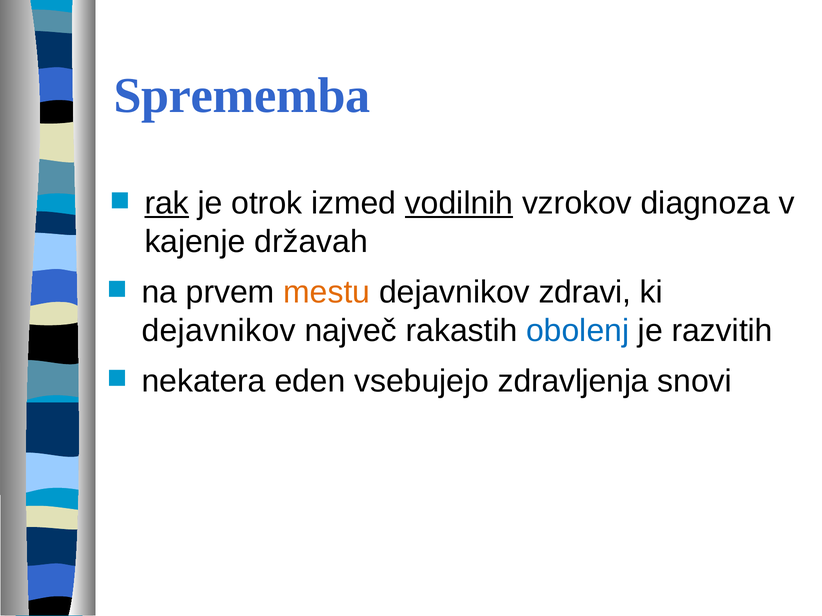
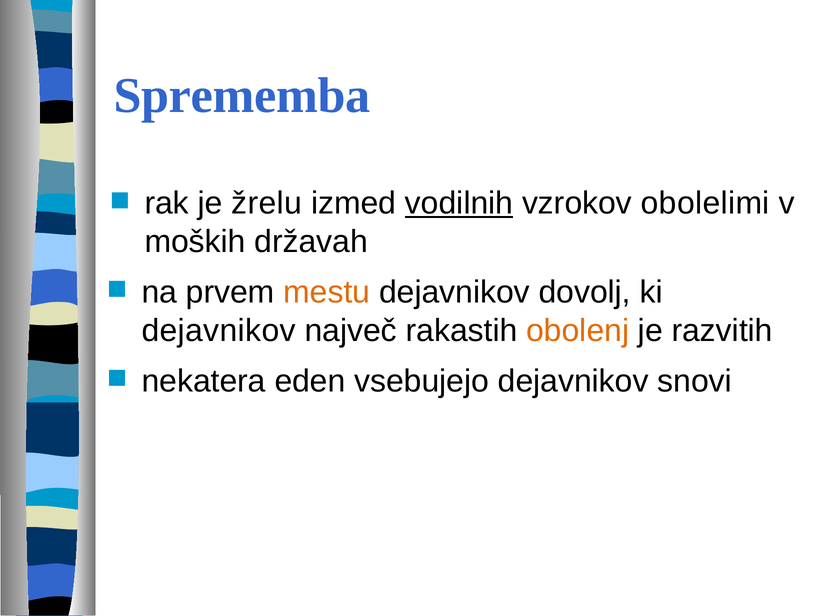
rak underline: present -> none (167, 204)
otrok: otrok -> žrelu (267, 204)
diagnoza: diagnoza -> obolelimi (705, 204)
kajenje: kajenje -> moških (195, 242)
zdravi: zdravi -> dovolj (585, 293)
obolenj colour: blue -> orange (578, 331)
vsebujejo zdravljenja: zdravljenja -> dejavnikov (573, 382)
